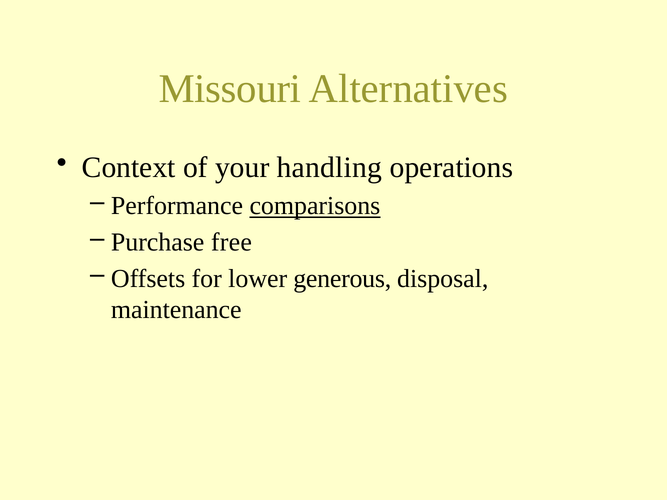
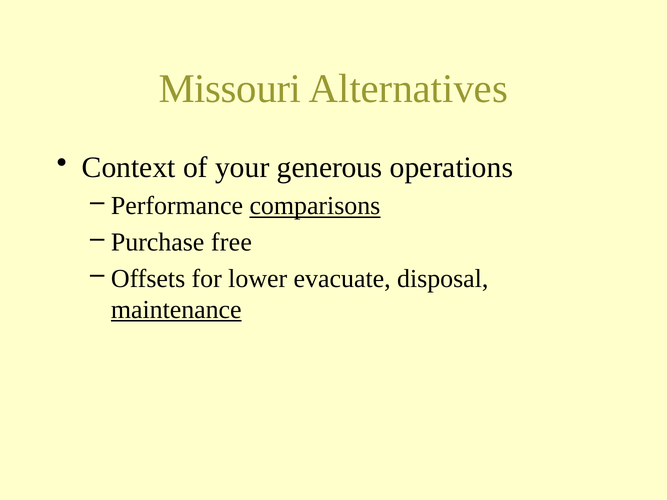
handling: handling -> generous (330, 168)
generous: generous -> evacuate (342, 279)
maintenance underline: none -> present (176, 310)
